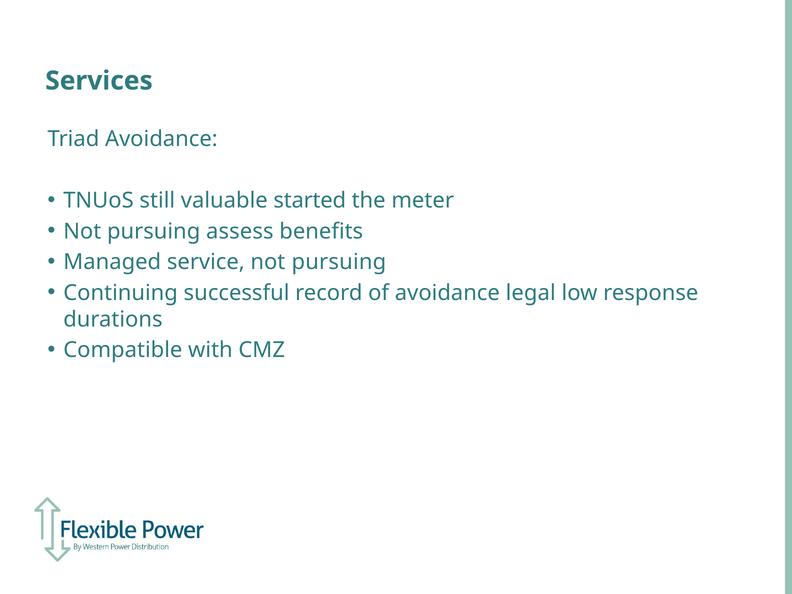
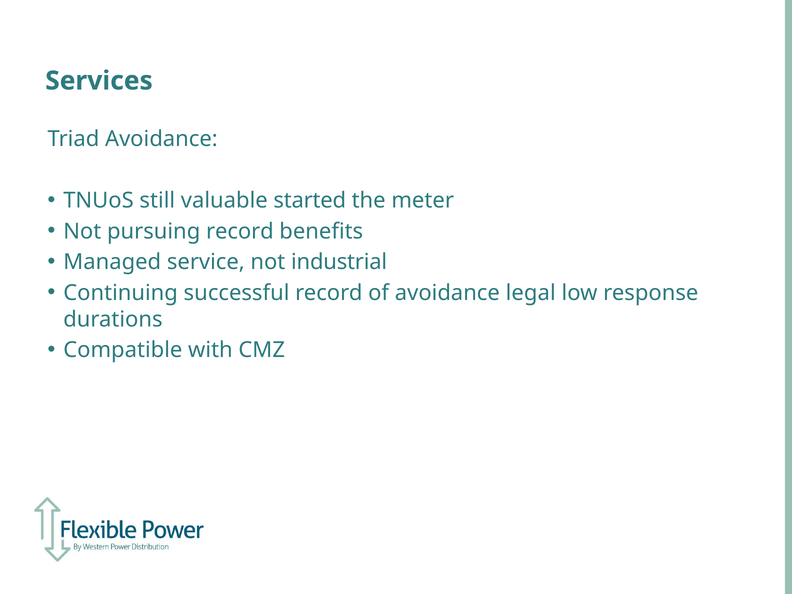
pursuing assess: assess -> record (240, 231)
service not pursuing: pursuing -> industrial (339, 262)
